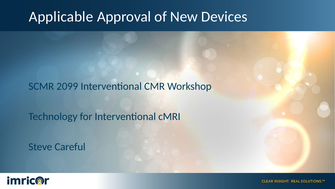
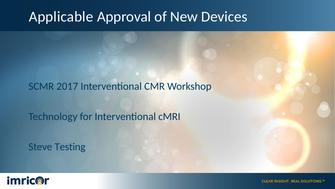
2099: 2099 -> 2017 (67, 86)
Careful: Careful -> Testing (70, 146)
